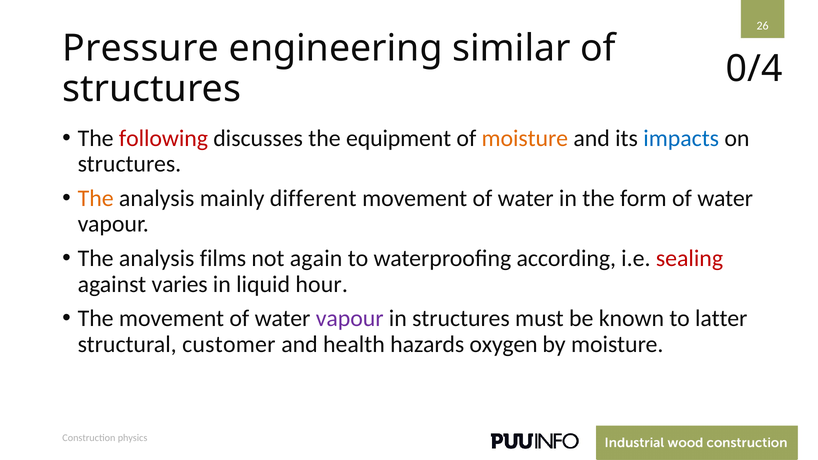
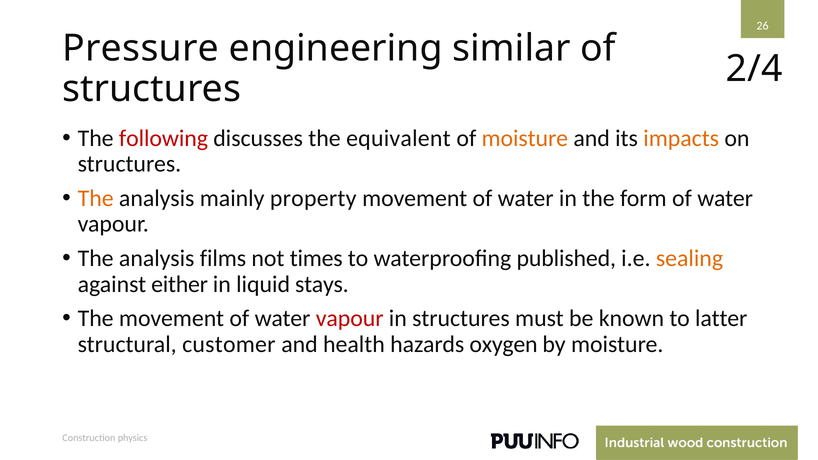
0/4: 0/4 -> 2/4 (754, 69)
equipment: equipment -> equivalent (398, 138)
impacts colour: blue -> orange (681, 138)
different: different -> property (313, 198)
again: again -> times (316, 258)
according: according -> published (566, 258)
sealing colour: red -> orange (689, 258)
varies: varies -> either (180, 284)
hour: hour -> stays (322, 284)
vapour colour: purple -> red (350, 319)
